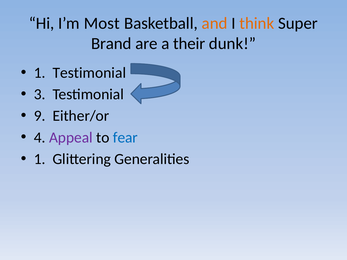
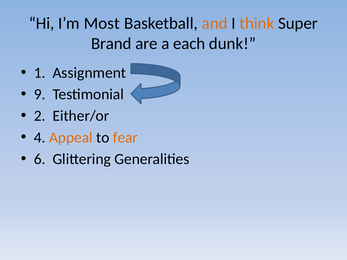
their: their -> each (189, 44)
1 Testimonial: Testimonial -> Assignment (89, 73)
3: 3 -> 9 (40, 94)
9: 9 -> 2 (40, 116)
Appeal colour: purple -> orange (71, 138)
fear colour: blue -> orange (125, 138)
1: 1 -> 6 (40, 159)
